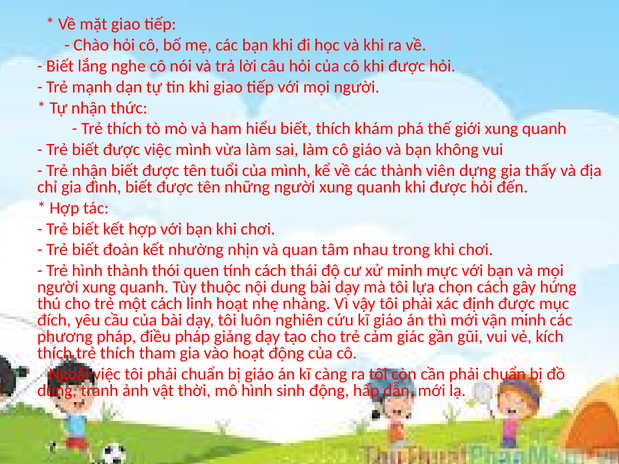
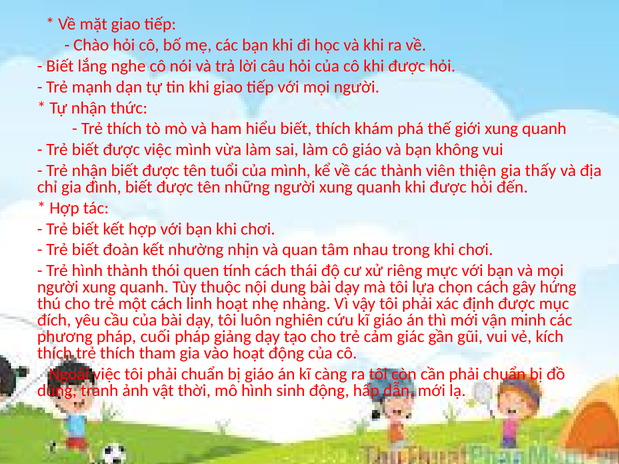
dựng: dựng -> thiện (478, 171)
xử minh: minh -> riêng (405, 271)
điều: điều -> cuối (155, 337)
